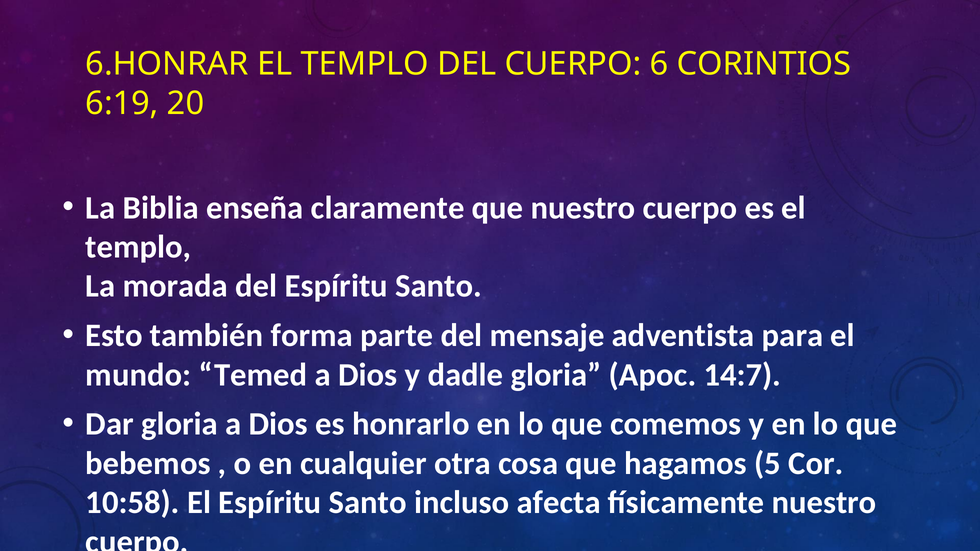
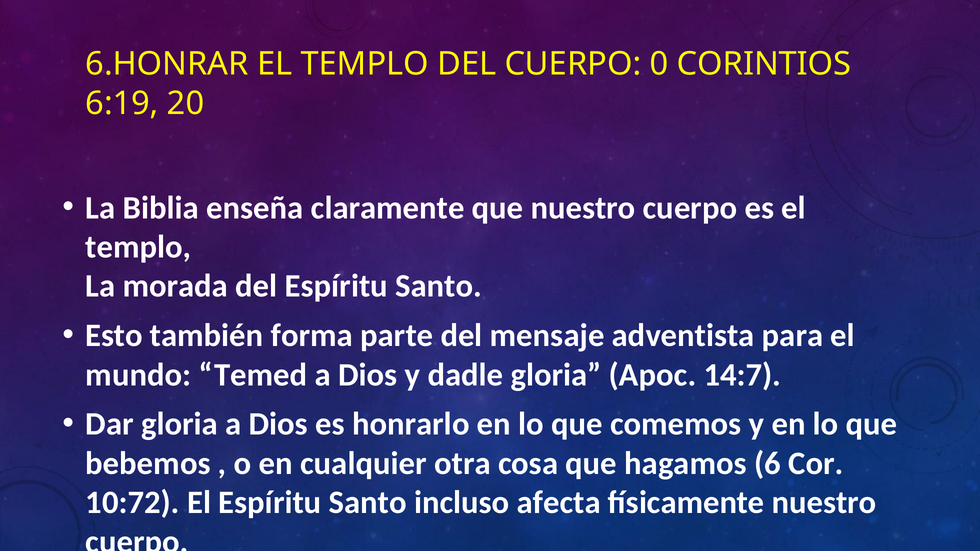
6: 6 -> 0 (659, 64)
5: 5 -> 6 (768, 464)
10:58: 10:58 -> 10:72 (133, 503)
